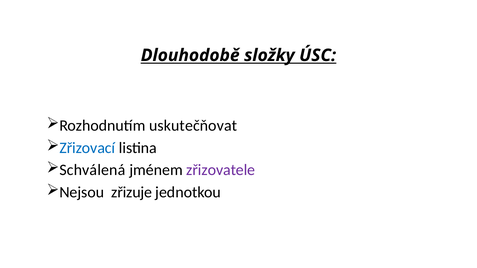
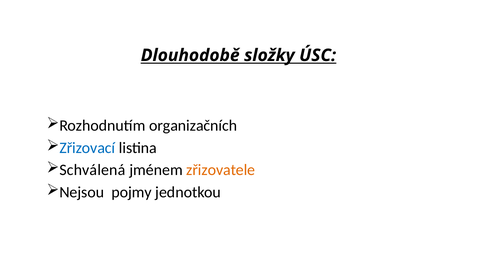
uskutečňovat: uskutečňovat -> organizačních (193, 126)
zřizovatele colour: purple -> orange (221, 170)
zřizuje: zřizuje -> pojmy (132, 192)
